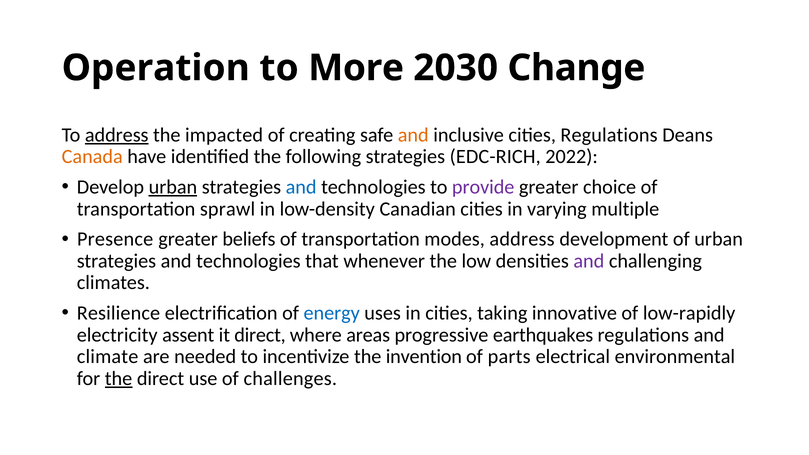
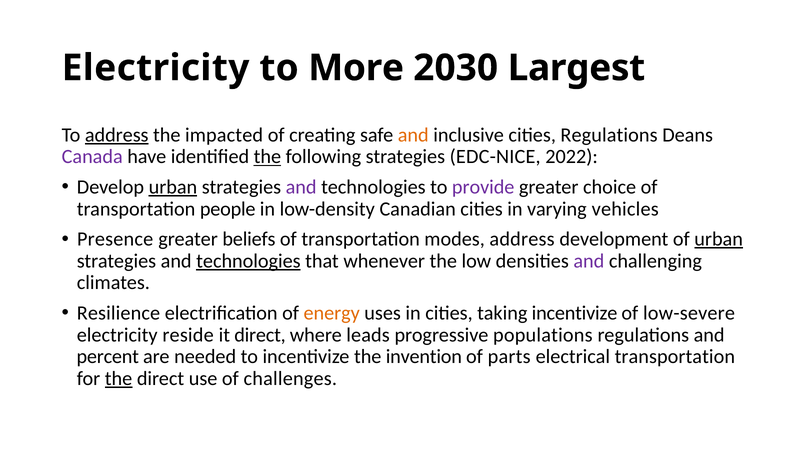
Operation: Operation -> Electricity (156, 68)
Change: Change -> Largest (576, 68)
Canada colour: orange -> purple (92, 157)
the underline: none -> present (267, 157)
EDC-RICH: EDC-RICH -> EDC-NICE (495, 157)
and colour: blue -> purple (301, 187)
sprawl: sprawl -> people (228, 209)
multiple: multiple -> vehicles (625, 209)
urban underline: none -> present (719, 239)
technologies underline: none -> present (248, 261)
energy colour: blue -> orange (332, 313)
taking innovative: innovative -> incentivize (575, 313)
low-rapidly: low-rapidly -> low-severe (689, 313)
assent: assent -> reside (188, 335)
areas: areas -> leads (368, 335)
earthquakes: earthquakes -> populations (543, 335)
climate: climate -> percent (108, 357)
electrical environmental: environmental -> transportation (675, 357)
